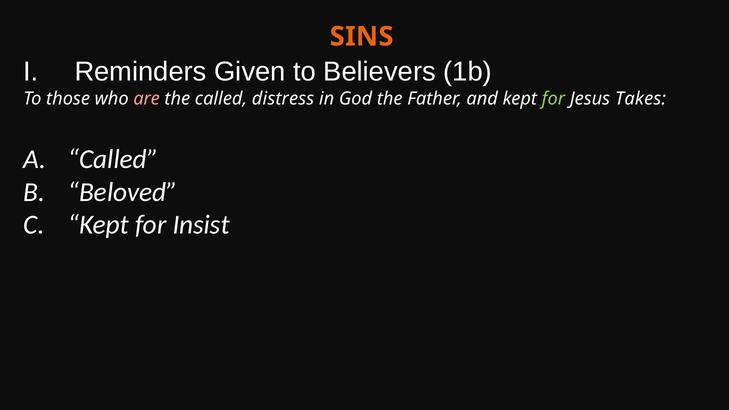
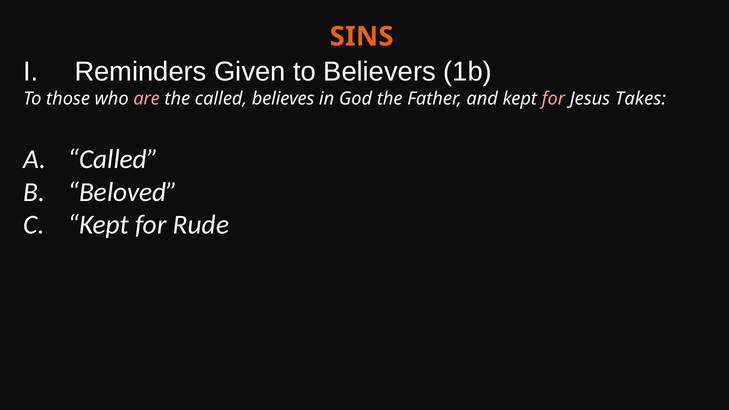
distress: distress -> believes (283, 99)
for colour: light green -> pink (553, 99)
Insist: Insist -> Rude (201, 225)
